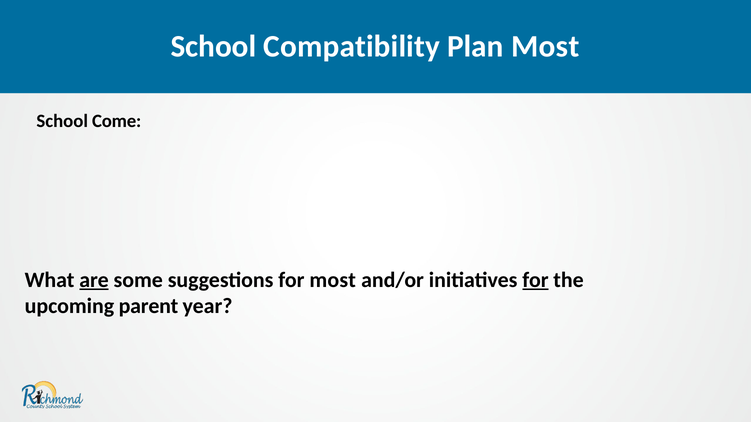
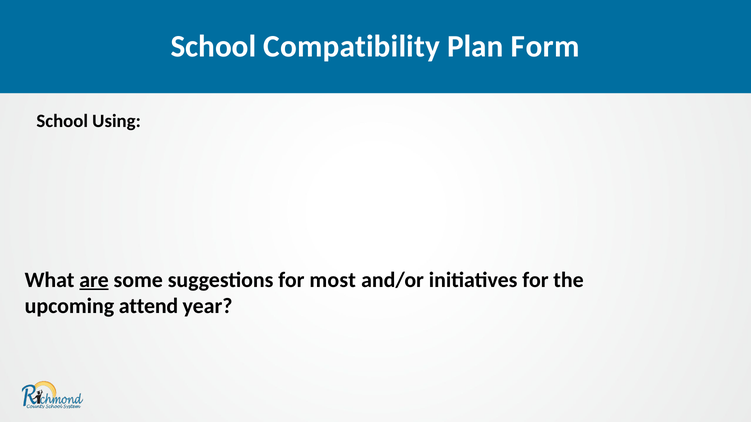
Plan Most: Most -> Form (545, 46)
Come: Come -> Using (117, 121)
for underline: present -> none (535, 280)
parent: parent -> attend (148, 307)
